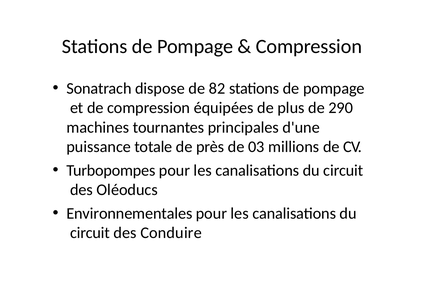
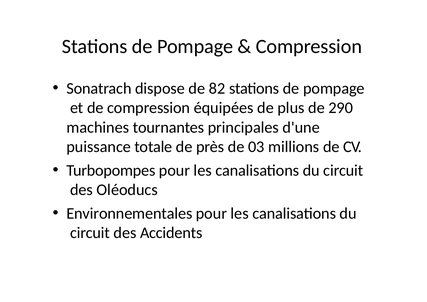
Conduire: Conduire -> Accidents (171, 233)
